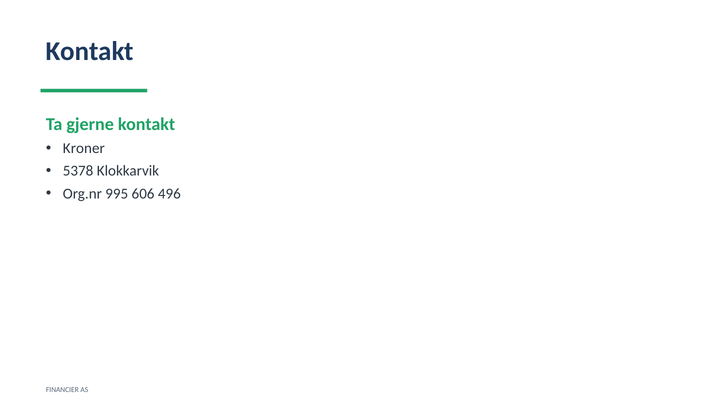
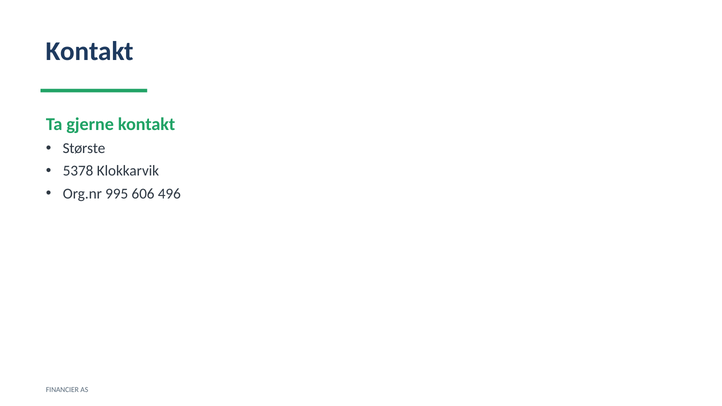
Kroner: Kroner -> Største (84, 148)
